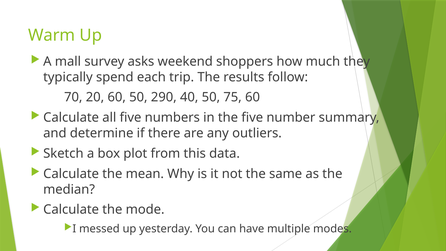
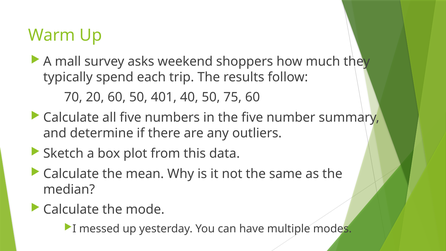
290: 290 -> 401 (164, 97)
